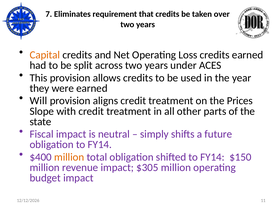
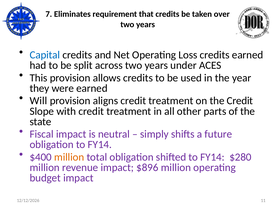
Capital colour: orange -> blue (45, 55)
the Prices: Prices -> Credit (240, 101)
$150: $150 -> $280 (240, 157)
$305: $305 -> $896 (147, 167)
